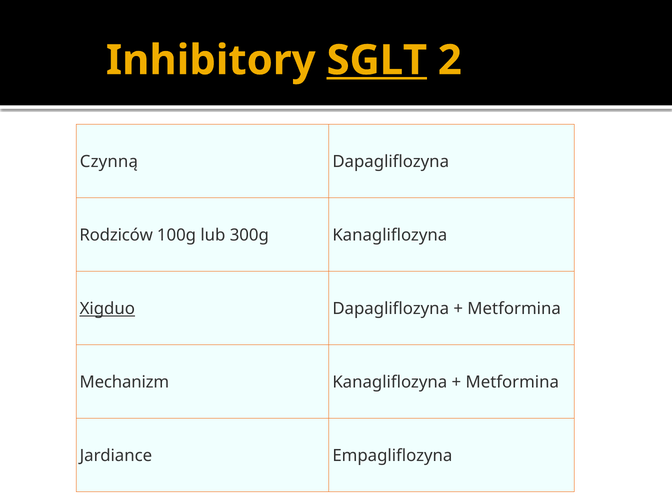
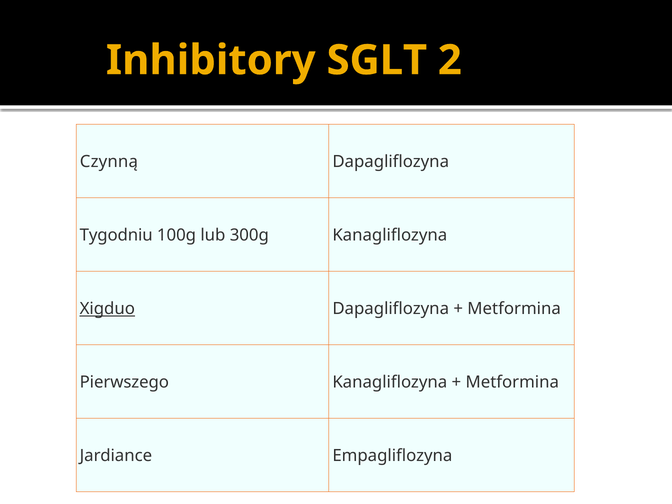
SGLT underline: present -> none (377, 60)
Rodziców: Rodziców -> Tygodniu (116, 235)
Mechanizm: Mechanizm -> Pierwszego (124, 382)
